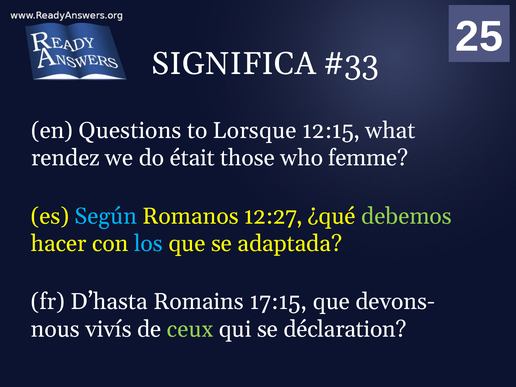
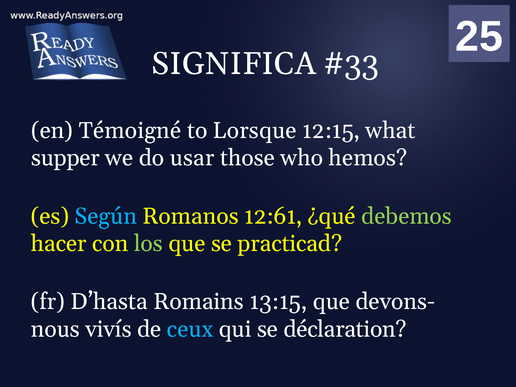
Questions: Questions -> Témoigné (130, 131)
rendez: rendez -> supper (65, 158)
était: était -> usar (192, 158)
femme: femme -> hemos (368, 158)
12:27: 12:27 -> 12:61 (273, 216)
los colour: light blue -> light green (148, 244)
adaptada: adaptada -> practicad (290, 244)
17:15: 17:15 -> 13:15 (278, 302)
ceux colour: light green -> light blue (190, 329)
